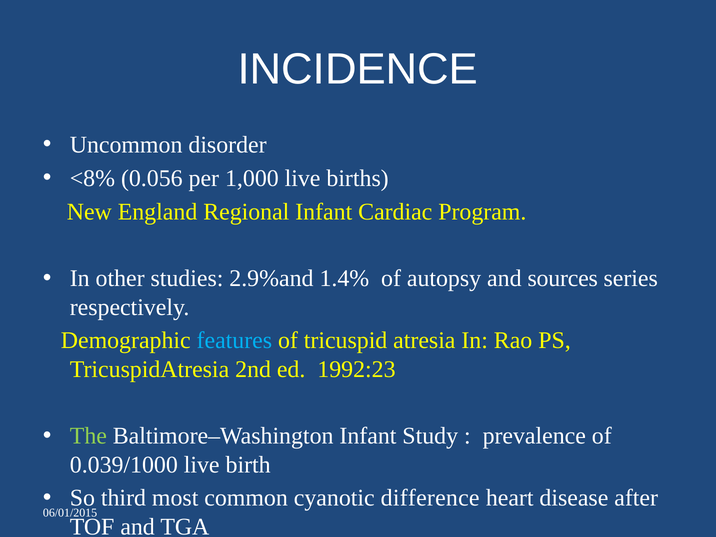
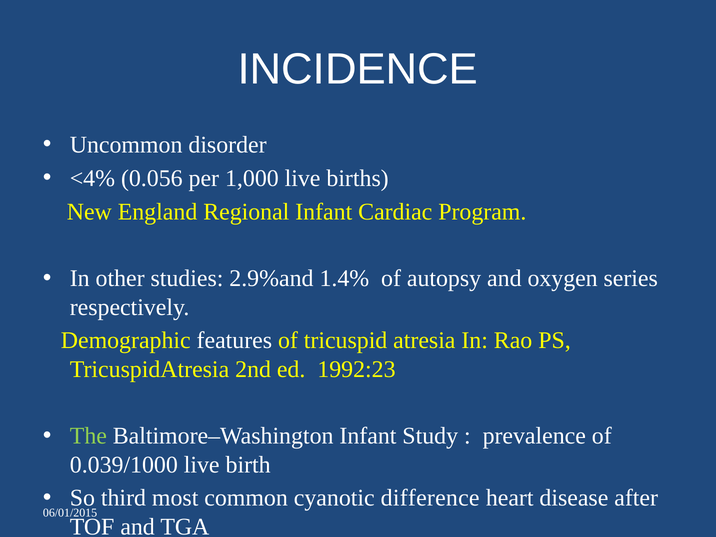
<8%: <8% -> <4% (92, 178)
sources: sources -> oxygen (563, 278)
features colour: light blue -> white (234, 341)
